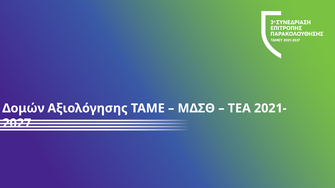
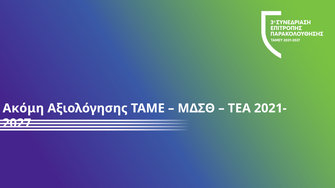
Δομών: Δομών -> Ακόμη (23, 109)
